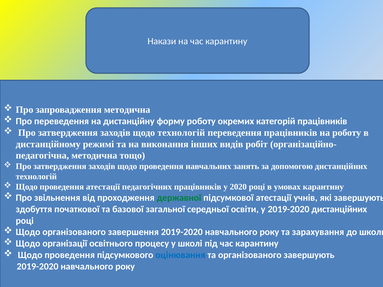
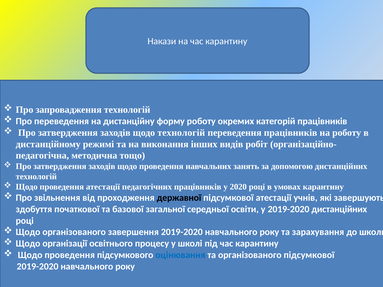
запровадження методична: методична -> технологій (127, 110)
державної colour: green -> black (179, 198)
організованого завершують: завершують -> підсумкової (309, 255)
